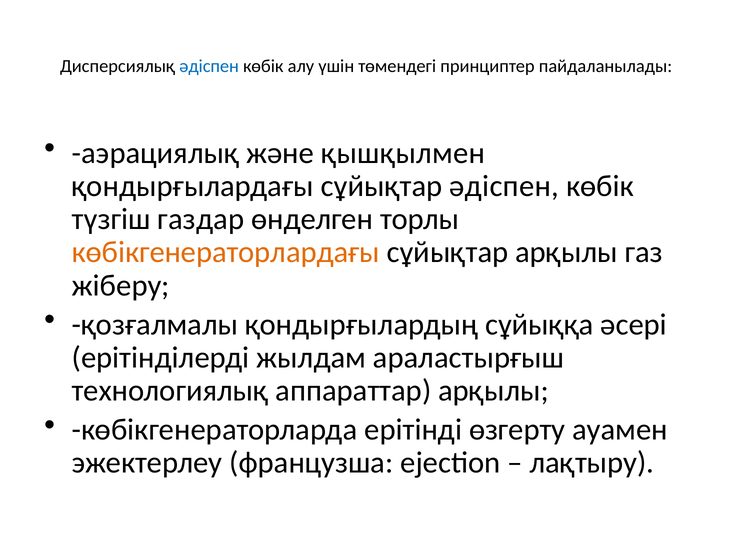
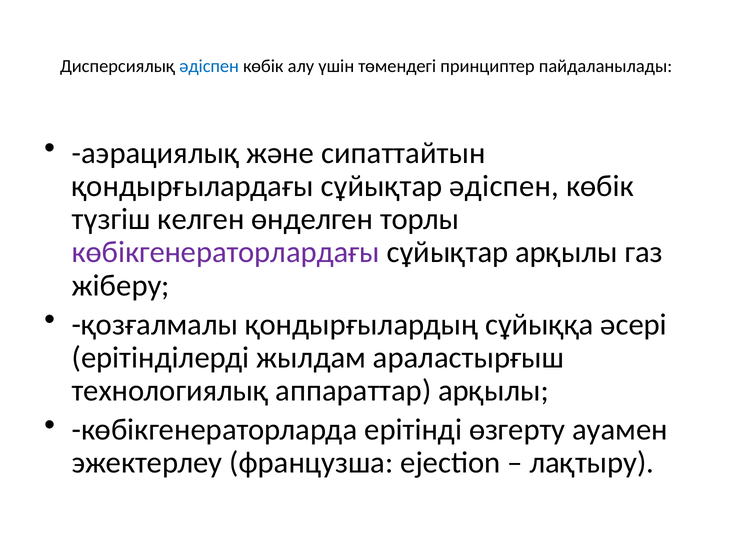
қышқылмен: қышқылмен -> сипаттайтын (403, 153)
газдар: газдар -> келген (201, 220)
көбiкгенераторлардағы colour: orange -> purple (226, 253)
